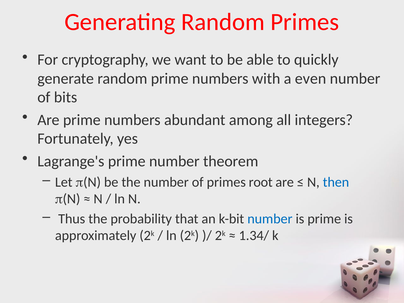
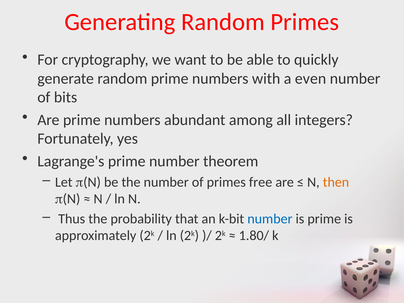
root: root -> free (261, 182)
then colour: blue -> orange (336, 182)
1.34/: 1.34/ -> 1.80/ (254, 236)
